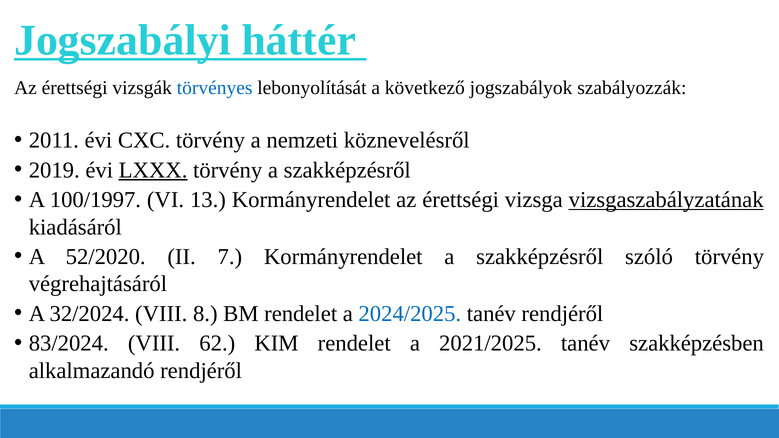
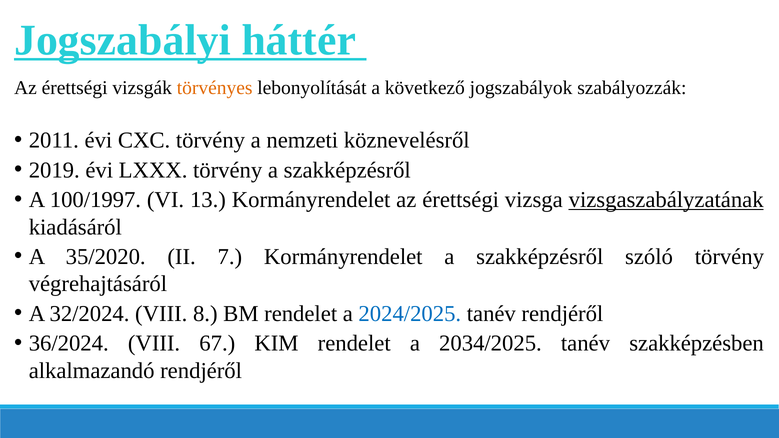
törvényes colour: blue -> orange (215, 88)
LXXX underline: present -> none (153, 170)
52/2020: 52/2020 -> 35/2020 (106, 257)
83/2024: 83/2024 -> 36/2024 (69, 344)
62: 62 -> 67 (217, 344)
2021/2025: 2021/2025 -> 2034/2025 (490, 344)
